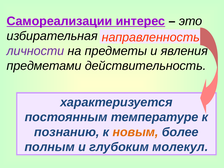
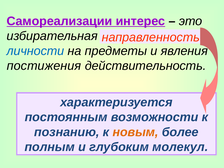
личности colour: purple -> blue (35, 51)
предметами: предметами -> постижения (44, 66)
температуре: температуре -> возможности (155, 117)
